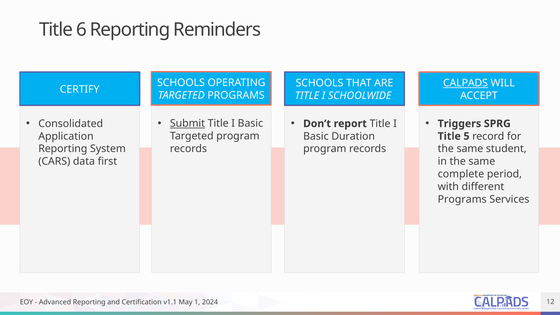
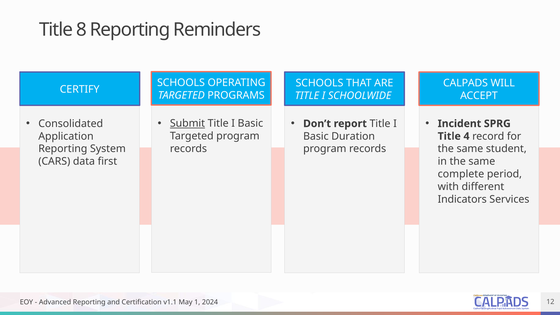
6: 6 -> 8 (81, 30)
CALPADS underline: present -> none (466, 83)
Triggers: Triggers -> Incident (459, 124)
5: 5 -> 4 (467, 136)
Programs: Programs -> Indicators (462, 199)
